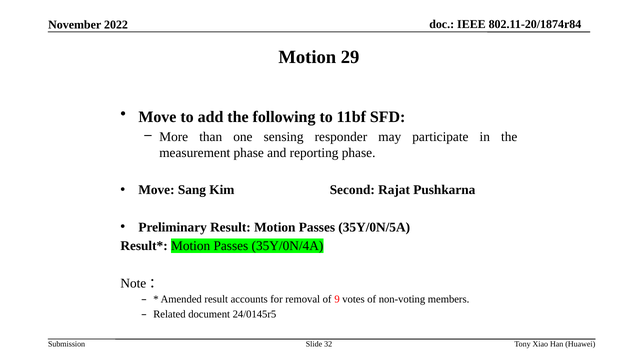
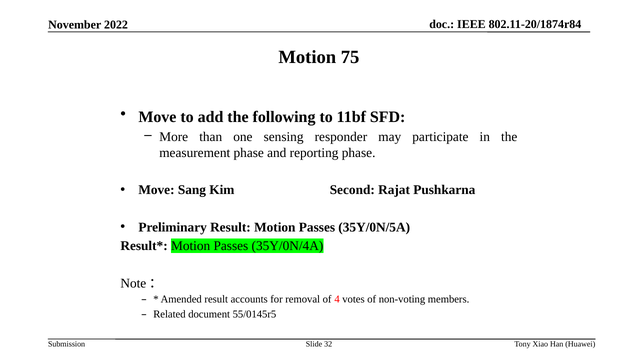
29: 29 -> 75 (350, 57)
9: 9 -> 4 (337, 299)
24/0145r5: 24/0145r5 -> 55/0145r5 (254, 314)
